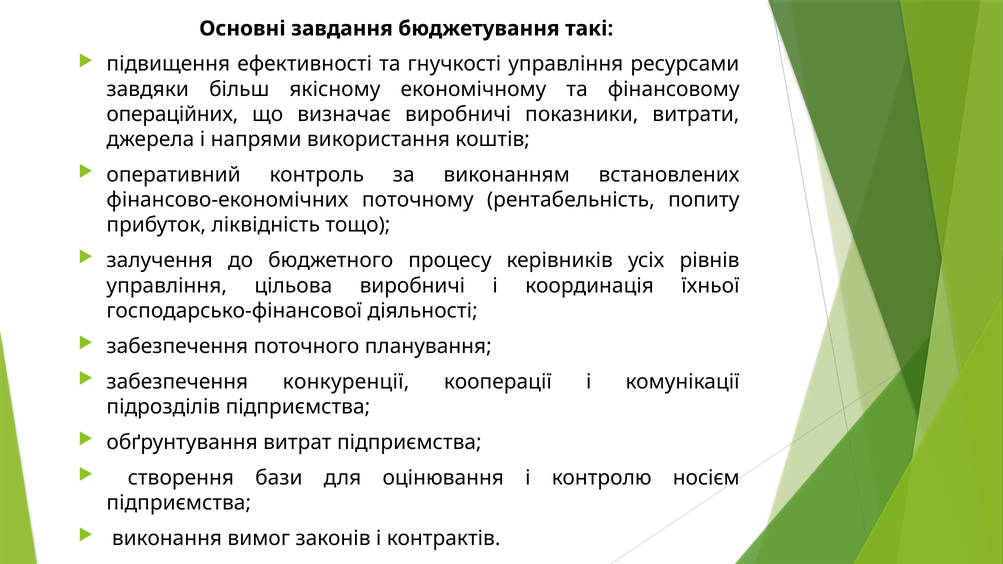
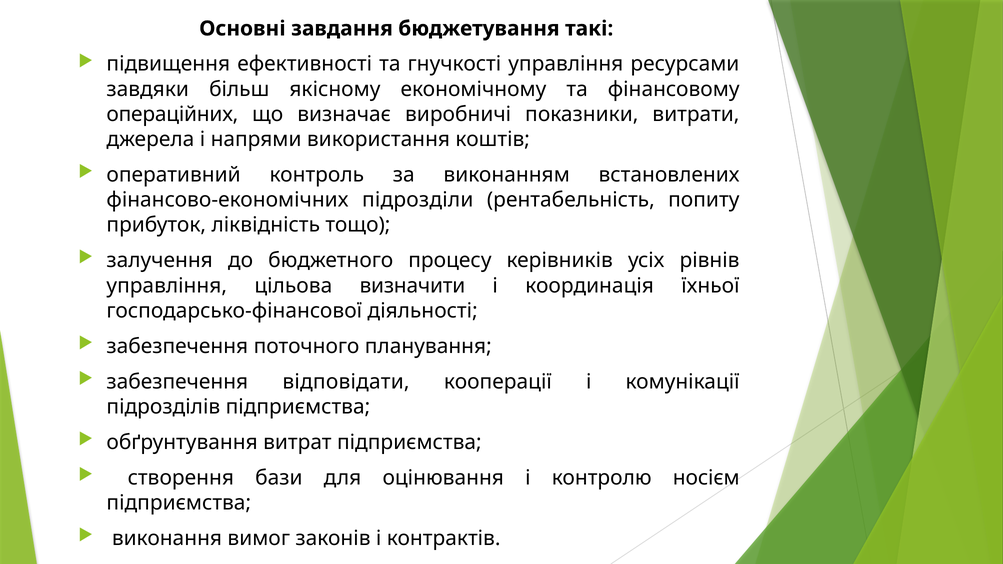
поточному: поточному -> підрозділи (418, 200)
цільова виробничі: виробничі -> визначити (412, 286)
конкуренції: конкуренції -> відповідати (346, 382)
